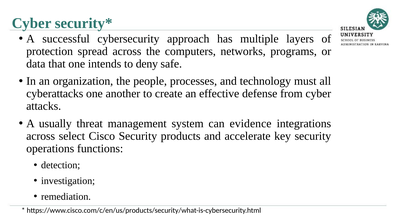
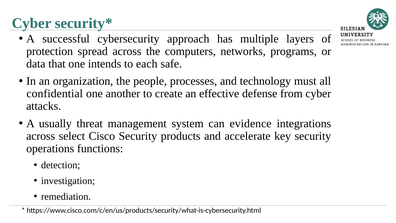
deny: deny -> each (147, 64)
cyberattacks: cyberattacks -> confidential (55, 94)
